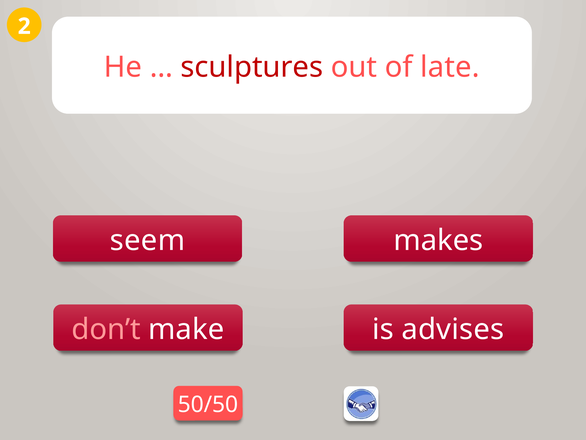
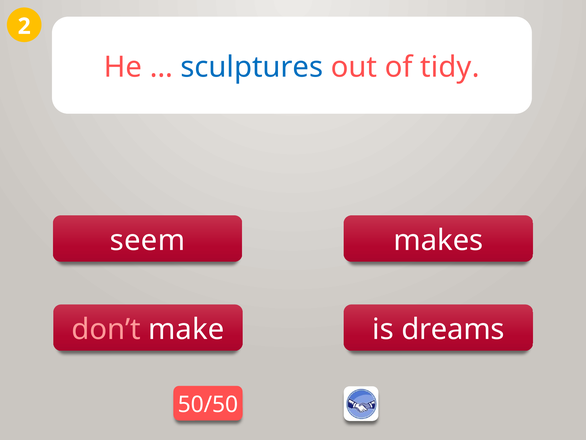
sculptures colour: red -> blue (252, 67)
late: late -> tidy (450, 67)
advises: advises -> dreams (453, 329)
